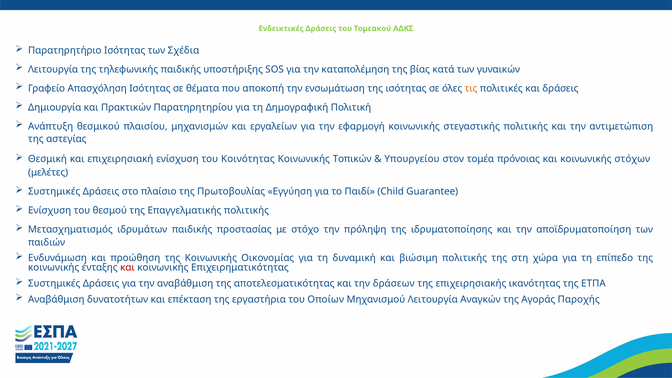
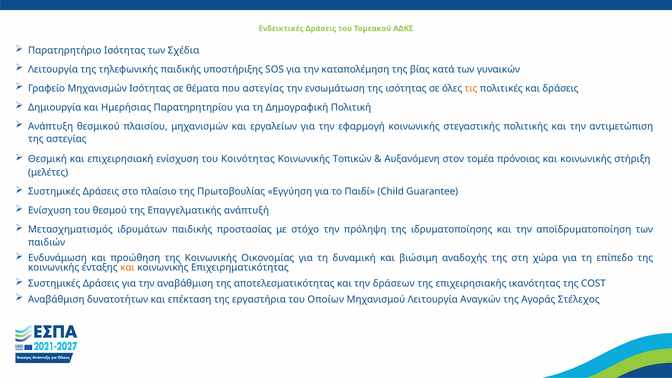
Γραφείο Απασχόληση: Απασχόληση -> Μηχανισμών (97, 88)
που αποκοπή: αποκοπή -> αστεγίας (263, 88)
Πρακτικών: Πρακτικών -> Ημερήσιας (126, 107)
Υπουργείου: Υπουργείου -> Αυξανόμενη (412, 159)
στόχων: στόχων -> στήριξη (632, 159)
Επαγγελματικής πολιτικής: πολιτικής -> ανάπτυξή (246, 211)
βιώσιμη πολιτικής: πολιτικής -> αναδοχής (465, 258)
και colour: red -> orange (127, 268)
ΕΤΠΑ: ΕΤΠΑ -> COST (593, 283)
Παροχής: Παροχής -> Στέλεχος (579, 299)
